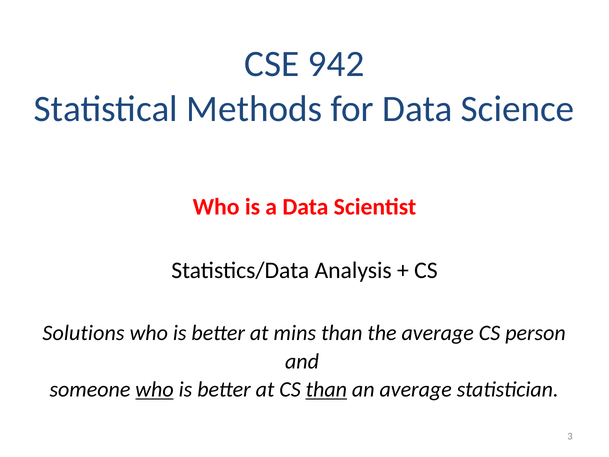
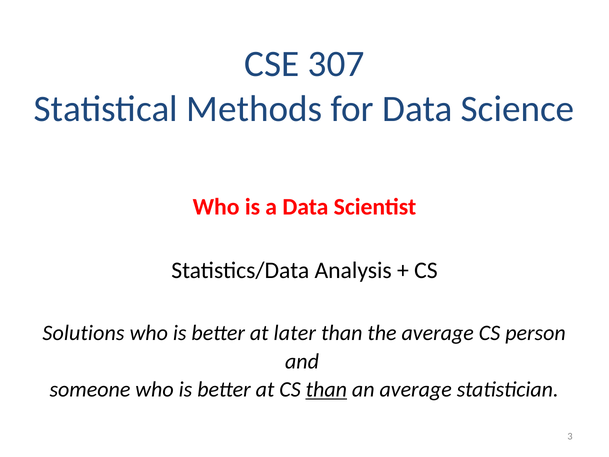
942: 942 -> 307 (336, 64)
mins: mins -> later (295, 333)
who underline: present -> none (155, 389)
